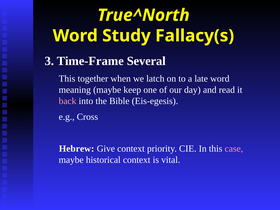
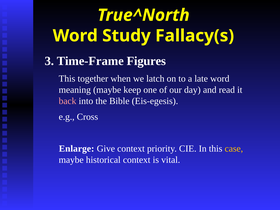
Several: Several -> Figures (146, 61)
Hebrew: Hebrew -> Enlarge (77, 149)
case colour: pink -> yellow (234, 149)
